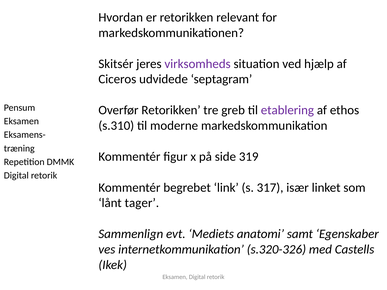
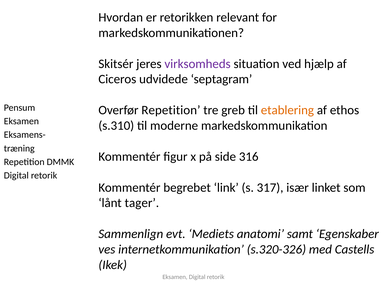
Overfør Retorikken: Retorikken -> Repetition (171, 110)
etablering colour: purple -> orange (287, 110)
319: 319 -> 316 (249, 157)
